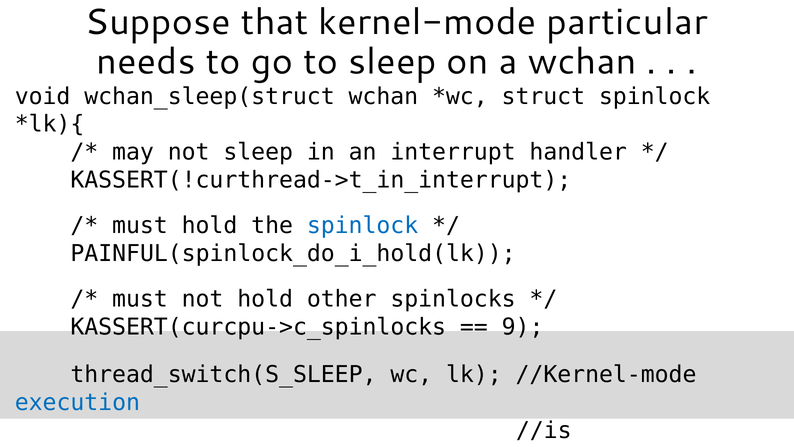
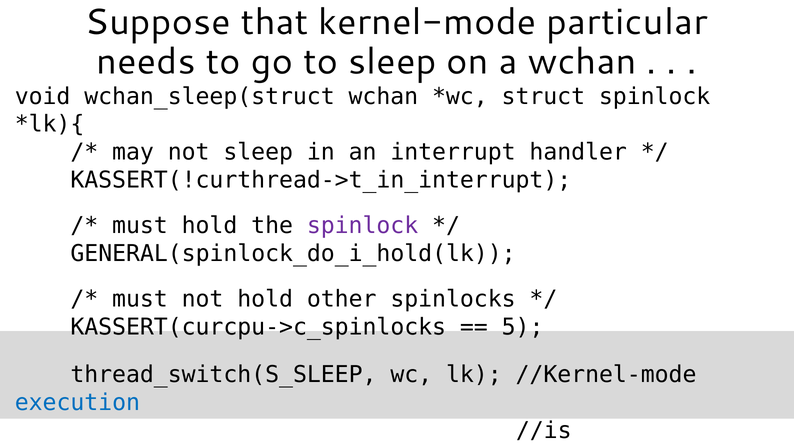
spinlock colour: blue -> purple (363, 225)
PAINFUL(spinlock_do_i_hold(lk: PAINFUL(spinlock_do_i_hold(lk -> GENERAL(spinlock_do_i_hold(lk (293, 253)
9: 9 -> 5 (523, 327)
